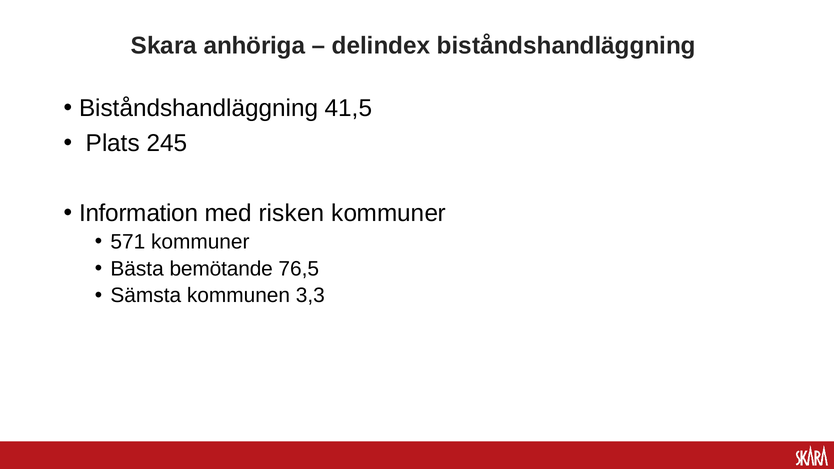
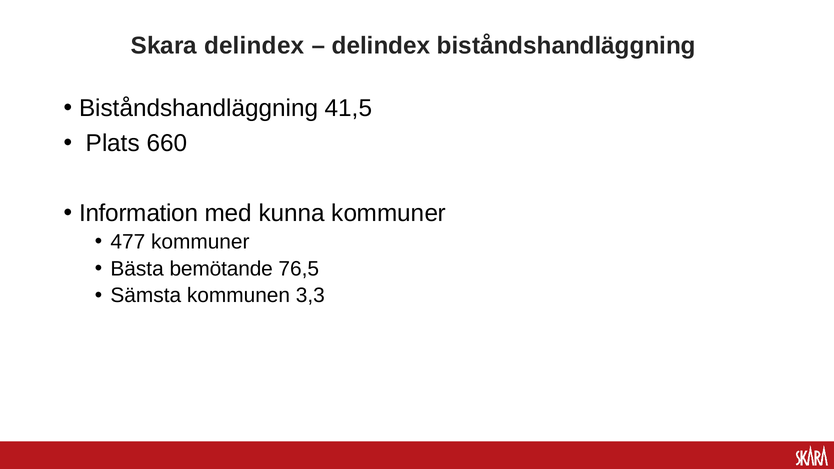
Skara anhöriga: anhöriga -> delindex (254, 46)
245: 245 -> 660 (167, 143)
risken: risken -> kunna (292, 213)
571: 571 -> 477 (128, 242)
